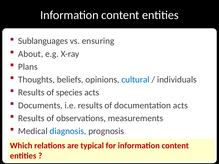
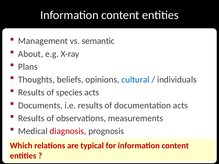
Sublanguages: Sublanguages -> Management (43, 41)
ensuring: ensuring -> semantic (98, 41)
diagnosis colour: blue -> red (68, 131)
